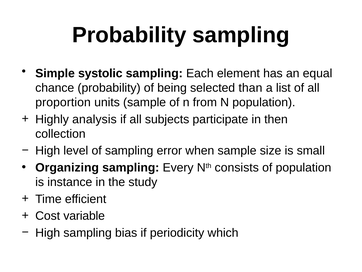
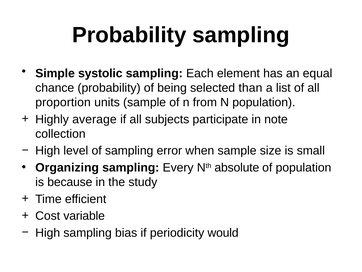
analysis: analysis -> average (94, 119)
then: then -> note (276, 119)
consists: consists -> absolute (237, 167)
instance: instance -> because (70, 182)
which: which -> would (223, 232)
